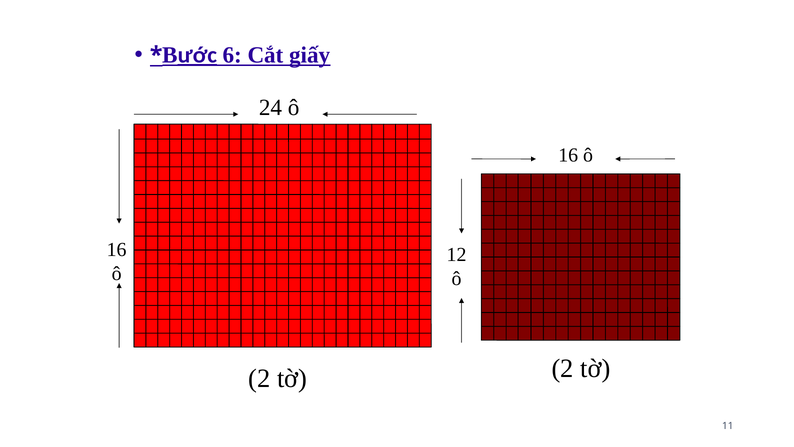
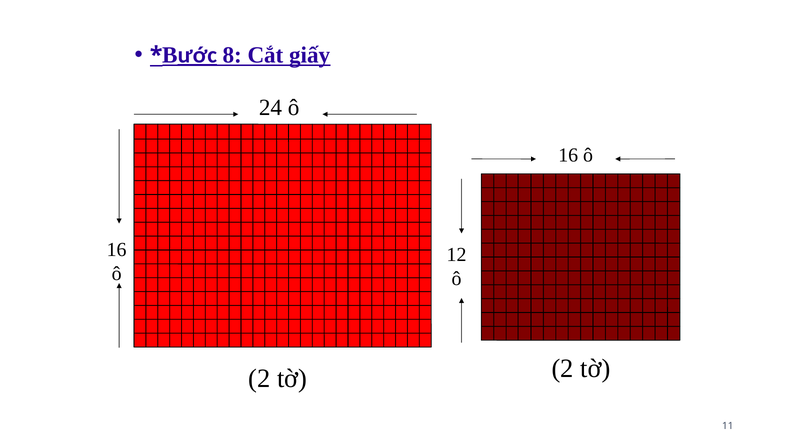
6: 6 -> 8 (232, 55)
